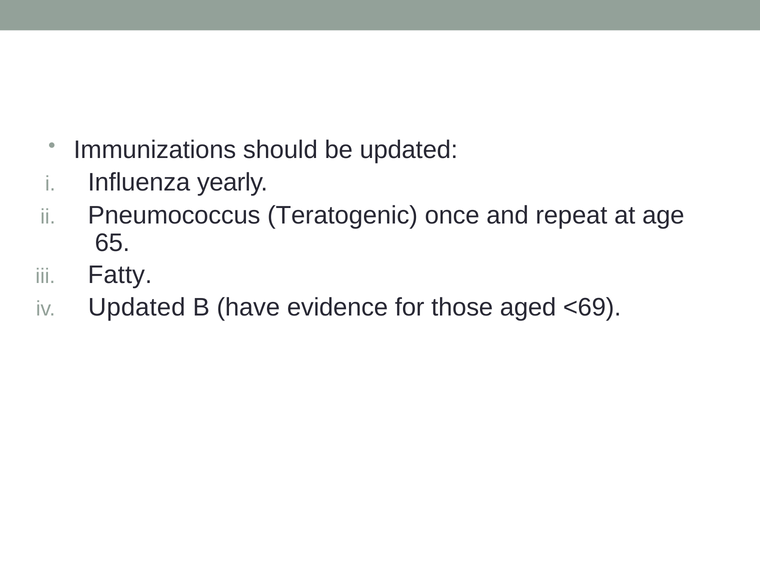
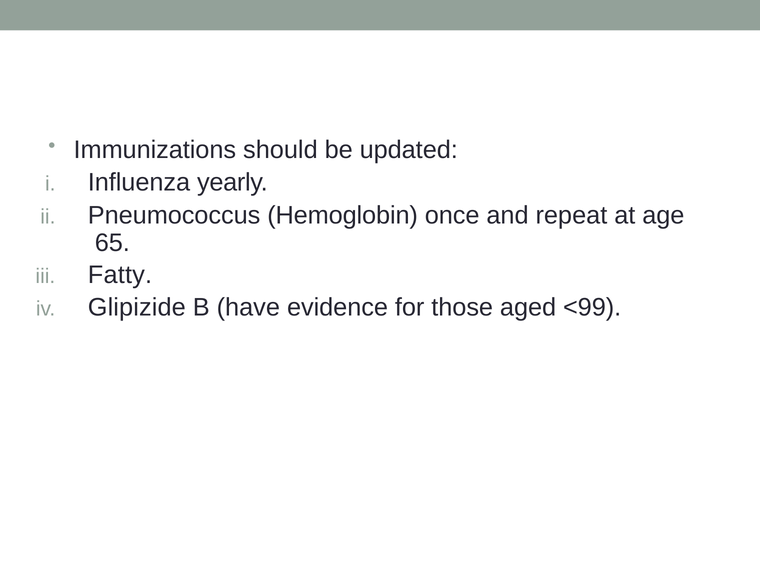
Teratogenic: Teratogenic -> Hemoglobin (343, 215)
Updated: Updated -> Glipizide (137, 308)
<69: <69 -> <99 (592, 308)
